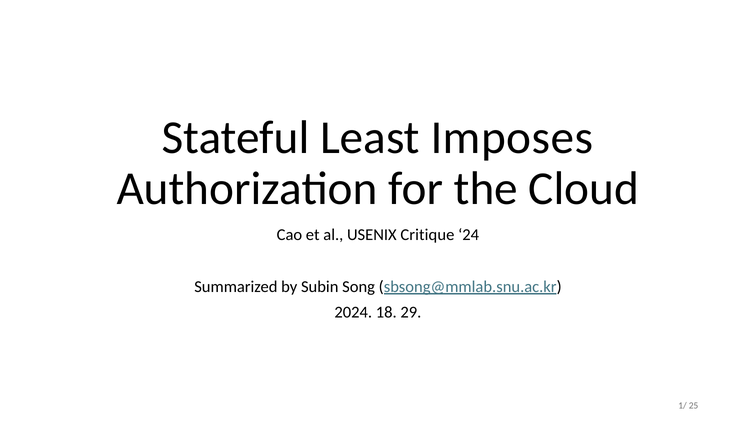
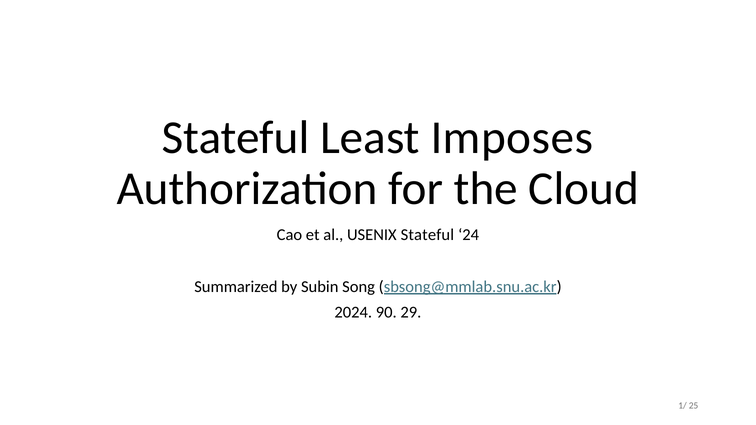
USENIX Critique: Critique -> Stateful (427, 235)
18: 18 -> 90 (386, 313)
